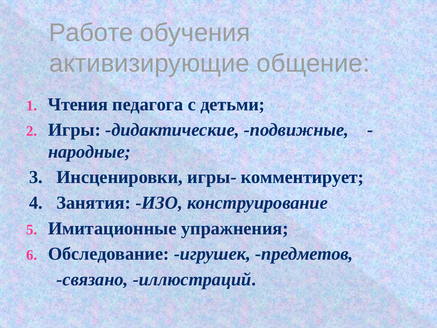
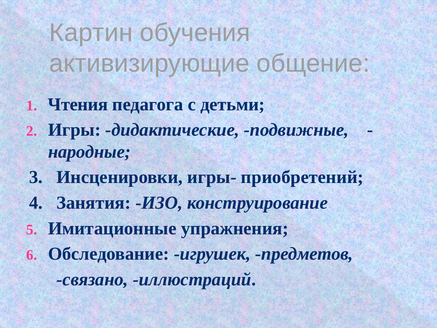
Работе: Работе -> Картин (91, 33)
комментирует: комментирует -> приобретений (302, 177)
